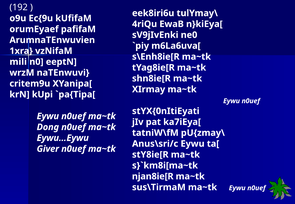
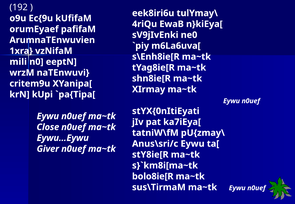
Dong: Dong -> Close (48, 127)
njan8ie[R: njan8ie[R -> bolo8ie[R (153, 177)
